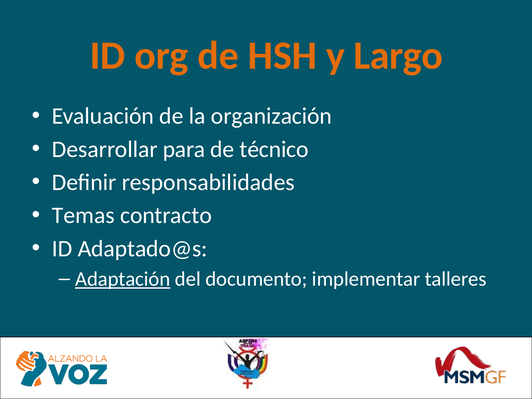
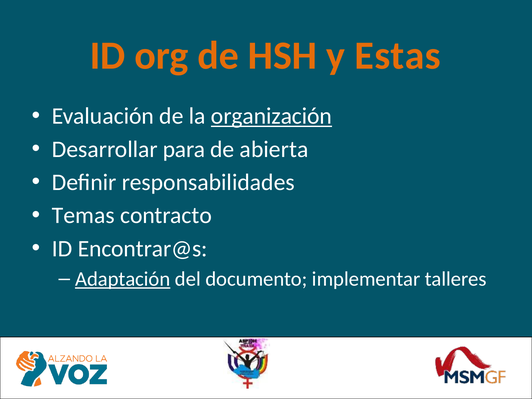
Largo: Largo -> Estas (398, 56)
organización underline: none -> present (271, 116)
técnico: técnico -> abierta (274, 149)
Adaptado@s: Adaptado@s -> Encontrar@s (143, 249)
